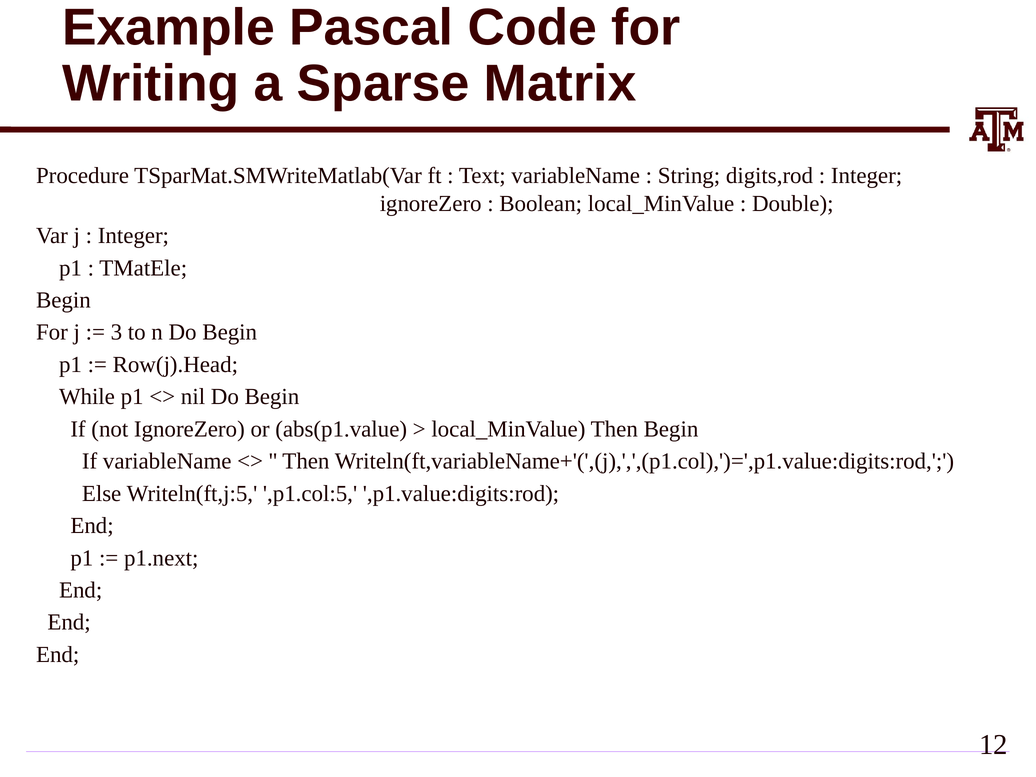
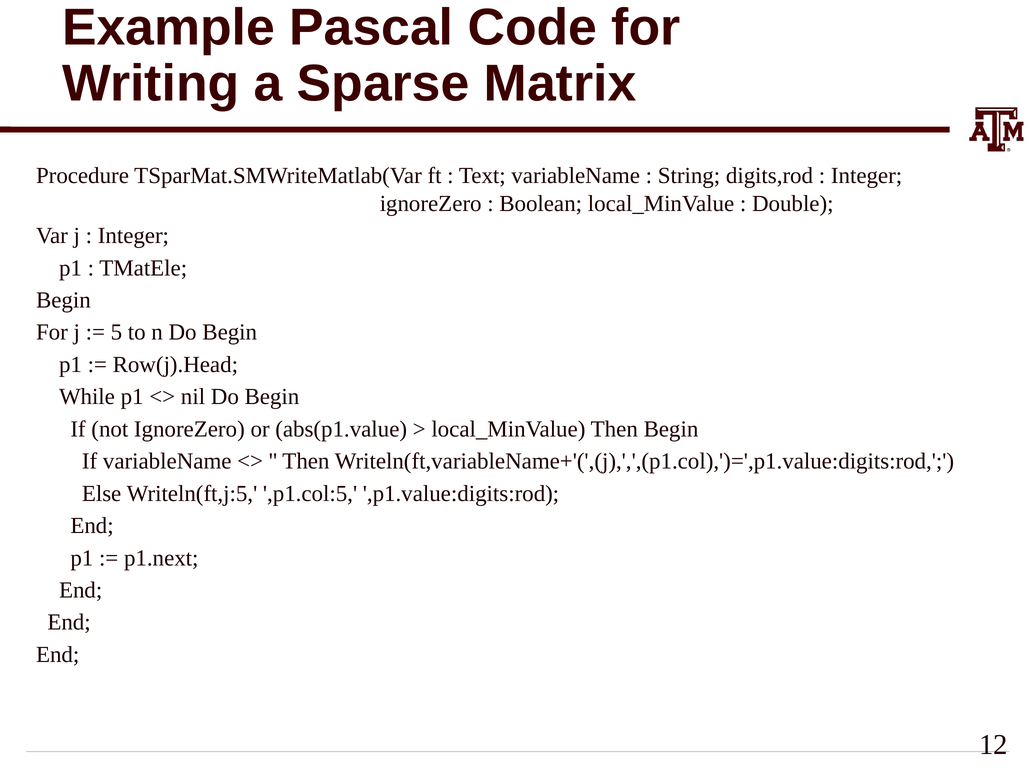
3: 3 -> 5 (116, 332)
